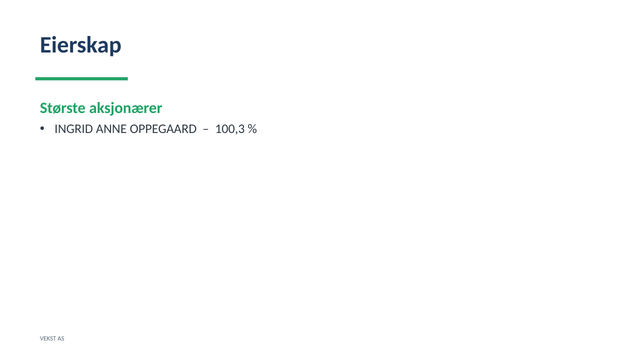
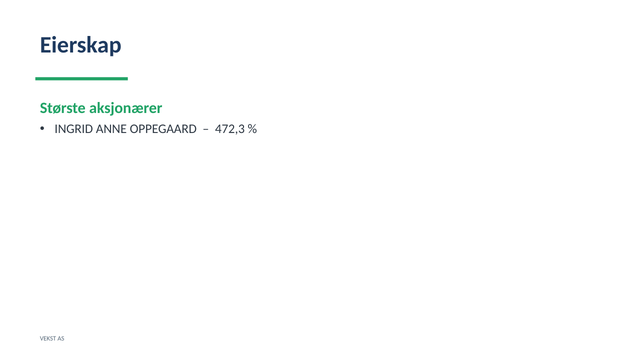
100,3: 100,3 -> 472,3 (230, 129)
